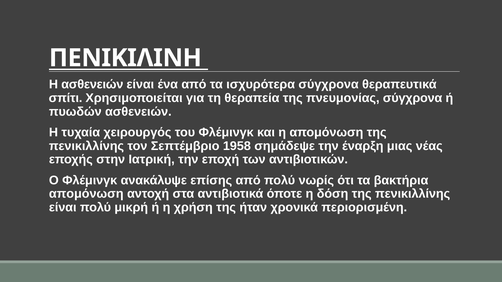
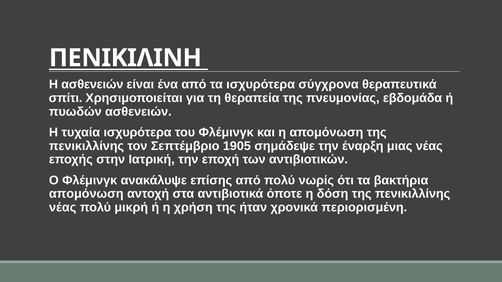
πνευμονίας σύγχρονα: σύγχρονα -> εβδομάδα (413, 98)
τυχαία χειρουργός: χειρουργός -> ισχυρότερα (138, 133)
1958: 1958 -> 1905 (237, 146)
είναι: είναι -> νέας (63, 208)
